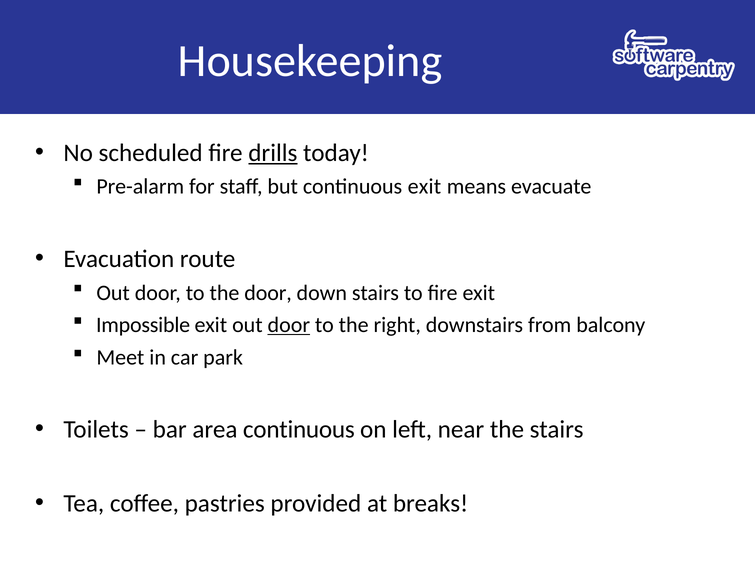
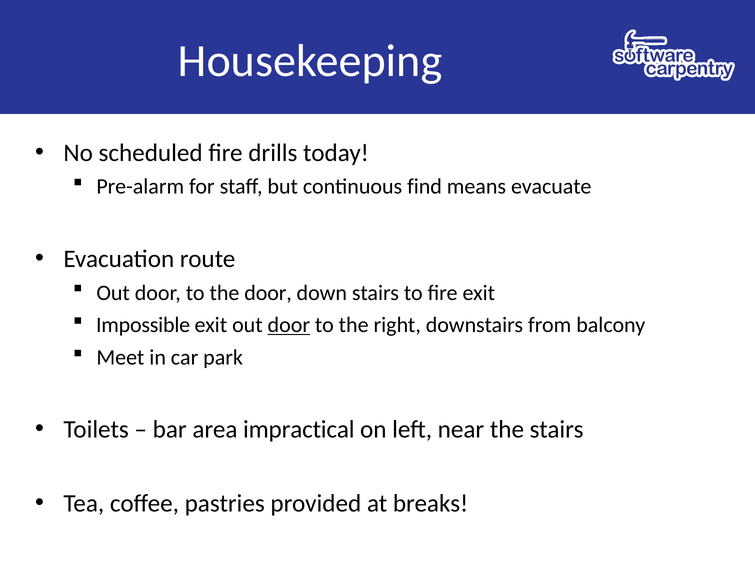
drills underline: present -> none (273, 153)
continuous exit: exit -> find (425, 187)
area continuous: continuous -> impractical (299, 430)
